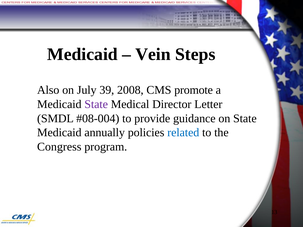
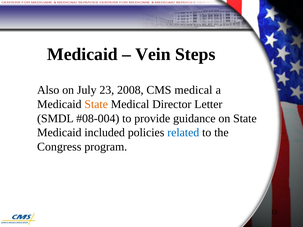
39: 39 -> 23 (107, 90)
CMS promote: promote -> medical (193, 90)
State colour: purple -> orange (96, 104)
annually: annually -> included (105, 133)
